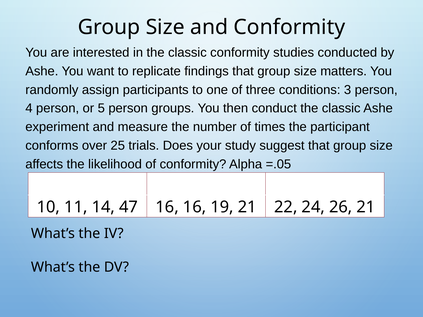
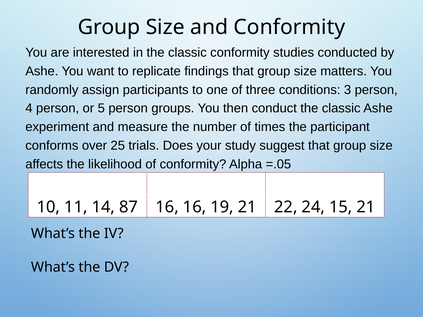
47: 47 -> 87 (129, 207)
26: 26 -> 15 (341, 207)
